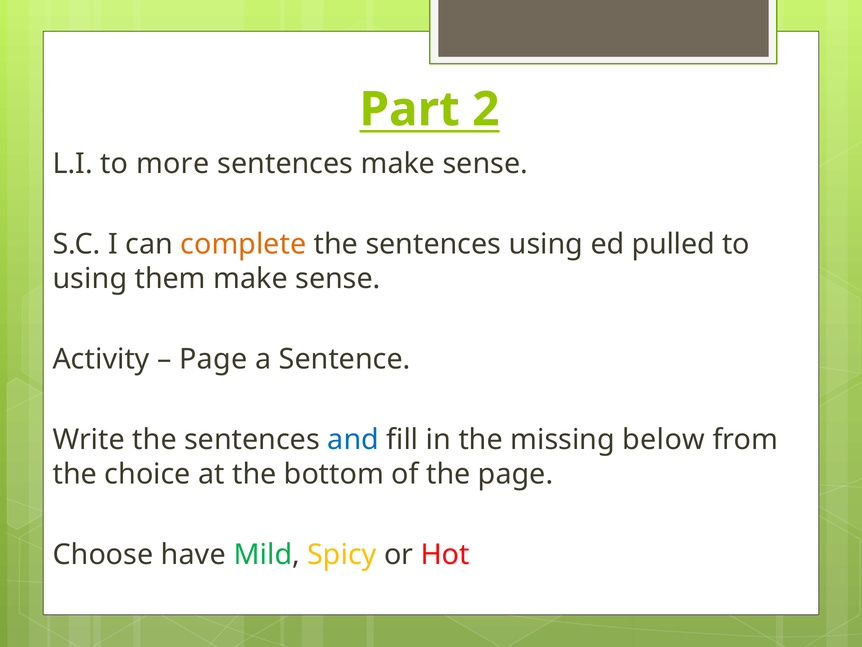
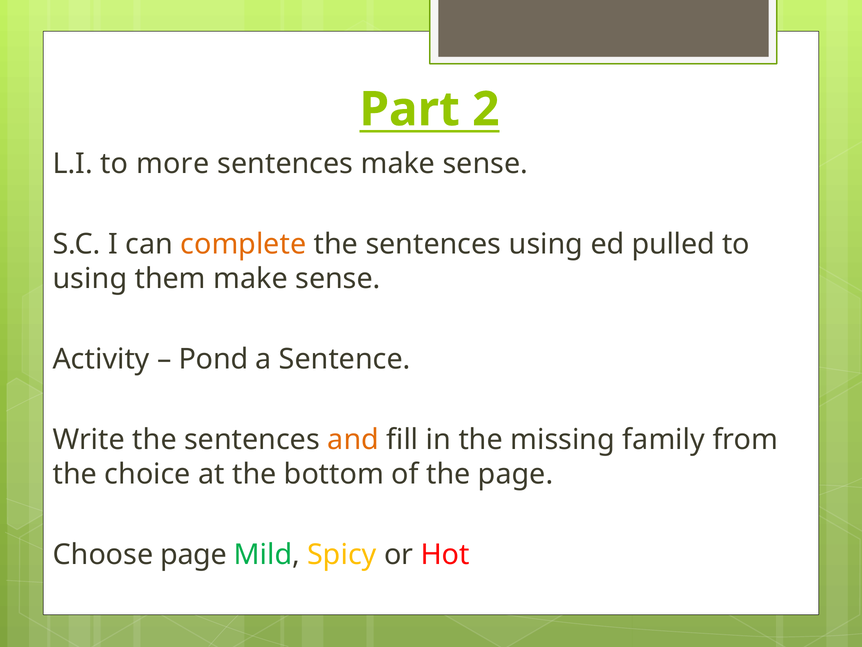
Page: Page -> Pond (213, 359)
and colour: blue -> orange (353, 439)
below: below -> family (664, 439)
Choose have: have -> page (194, 554)
